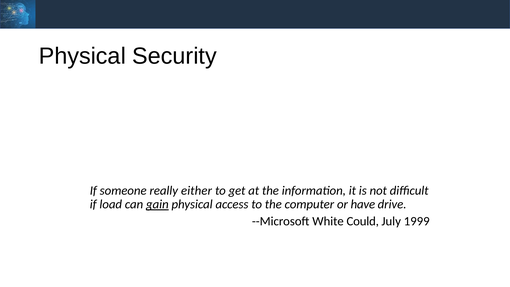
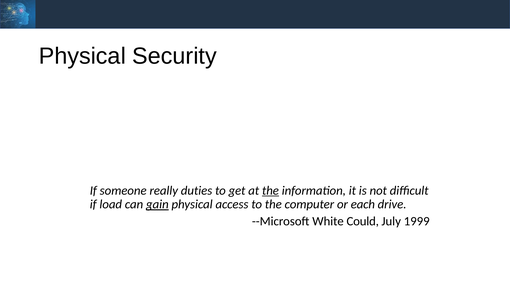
either: either -> duties (197, 190)
the underline: none -> present (270, 190)
have: have -> each (363, 204)
